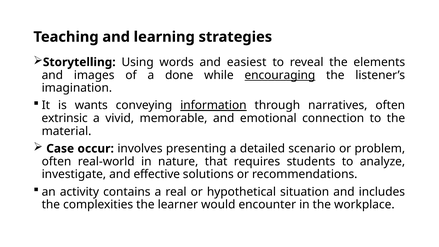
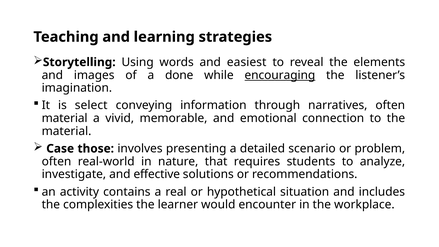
wants: wants -> select (91, 105)
information underline: present -> none (213, 105)
extrinsic: extrinsic -> material (65, 118)
occur: occur -> those (96, 149)
